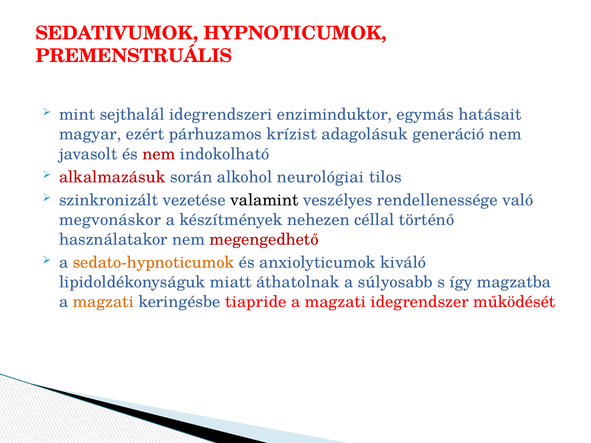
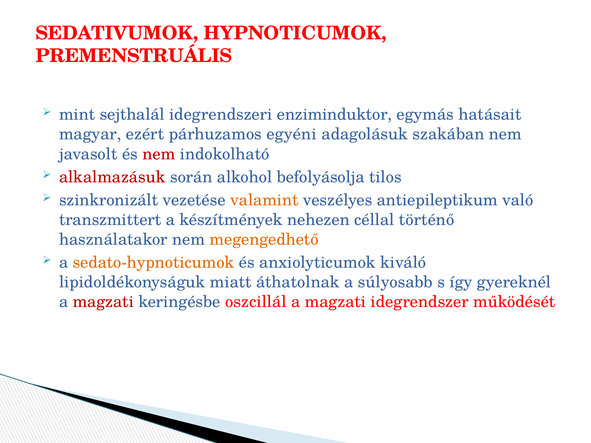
krízist: krízist -> egyéni (292, 134)
generáció: generáció -> szakában (449, 134)
neurológiai: neurológiai -> befolyásolja (321, 177)
valamint colour: black -> orange (264, 200)
rendellenessége: rendellenessége -> antiepileptikum (437, 200)
megvonáskor: megvonáskor -> transzmittert (110, 220)
megengedhető colour: red -> orange (264, 239)
magzatba: magzatba -> gyereknél (514, 282)
magzati colour: orange -> red (103, 302)
tiapride: tiapride -> oszcillál (256, 302)
